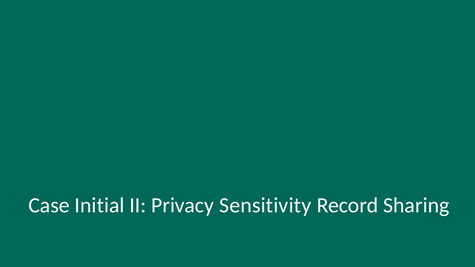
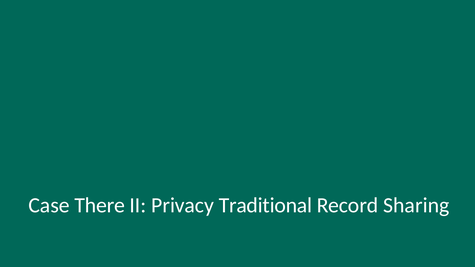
Initial: Initial -> There (100, 205)
Sensitivity: Sensitivity -> Traditional (265, 205)
